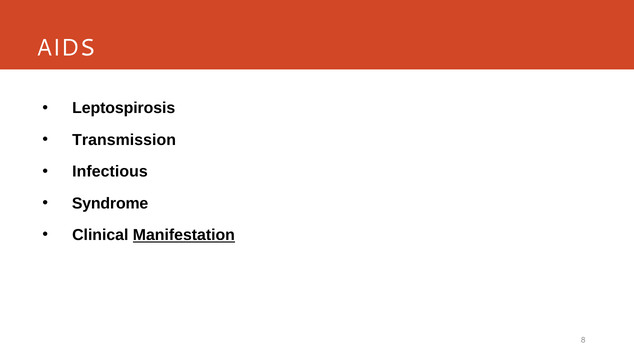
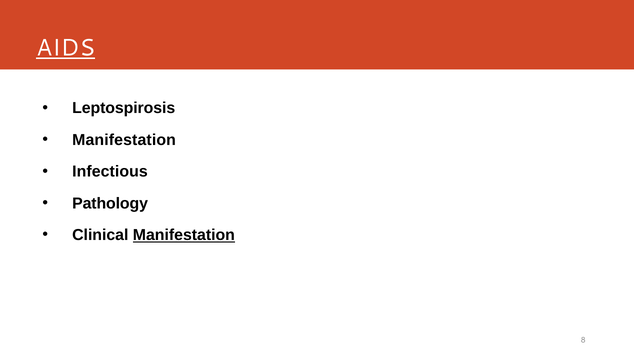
AIDS underline: none -> present (66, 48)
Transmission: Transmission -> Manifestation (124, 140)
Syndrome: Syndrome -> Pathology (110, 203)
